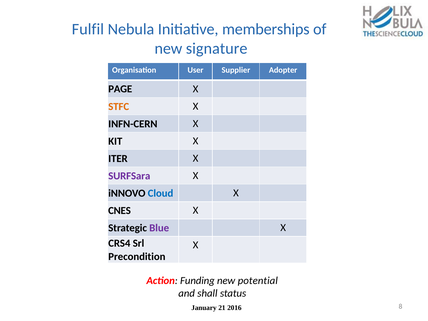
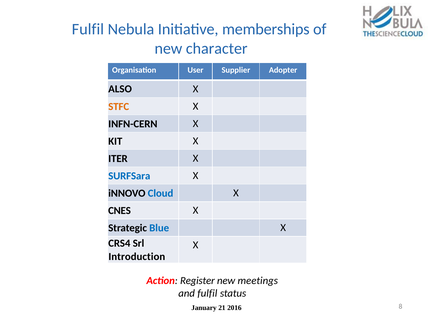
signature: signature -> character (217, 48)
PAGE: PAGE -> ALSO (120, 89)
SURFSara colour: purple -> blue (129, 176)
Blue colour: purple -> blue (159, 228)
Precondition: Precondition -> Introduction (137, 256)
Funding: Funding -> Register (197, 281)
potential: potential -> meetings (258, 281)
and shall: shall -> fulfil (207, 293)
